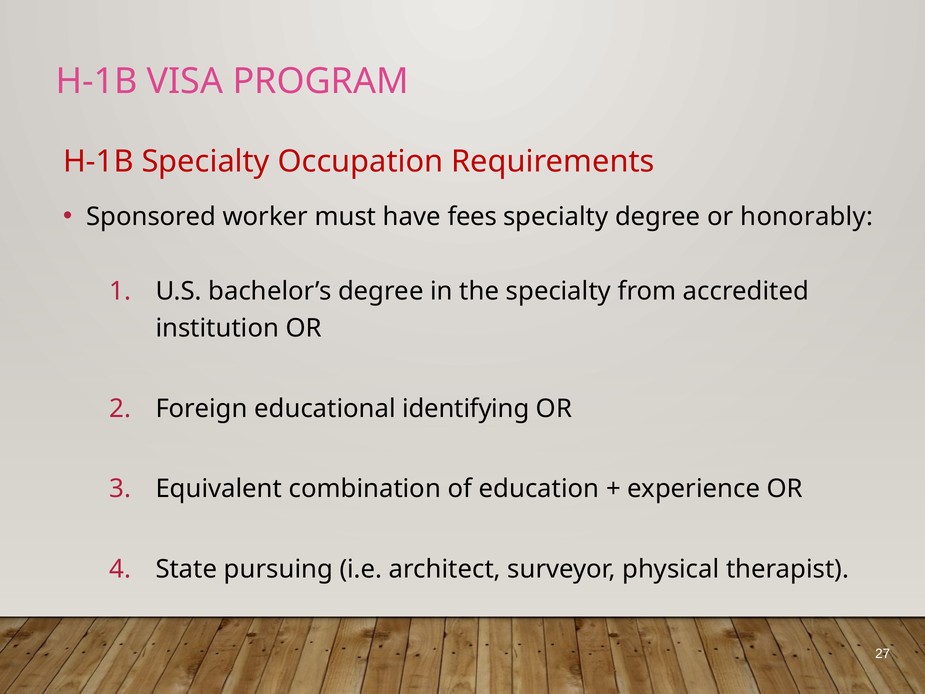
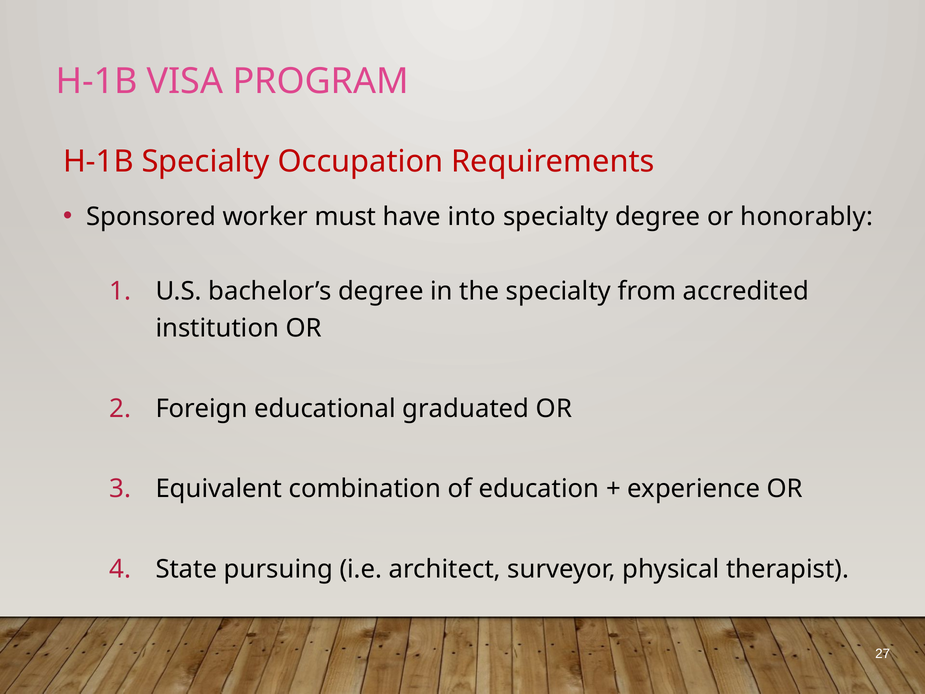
fees: fees -> into (472, 217)
identifying: identifying -> graduated (466, 408)
